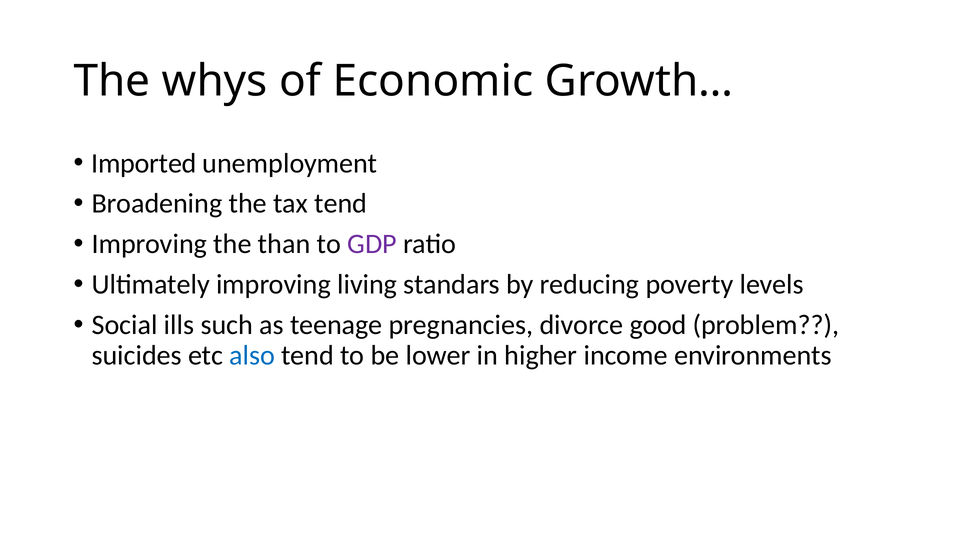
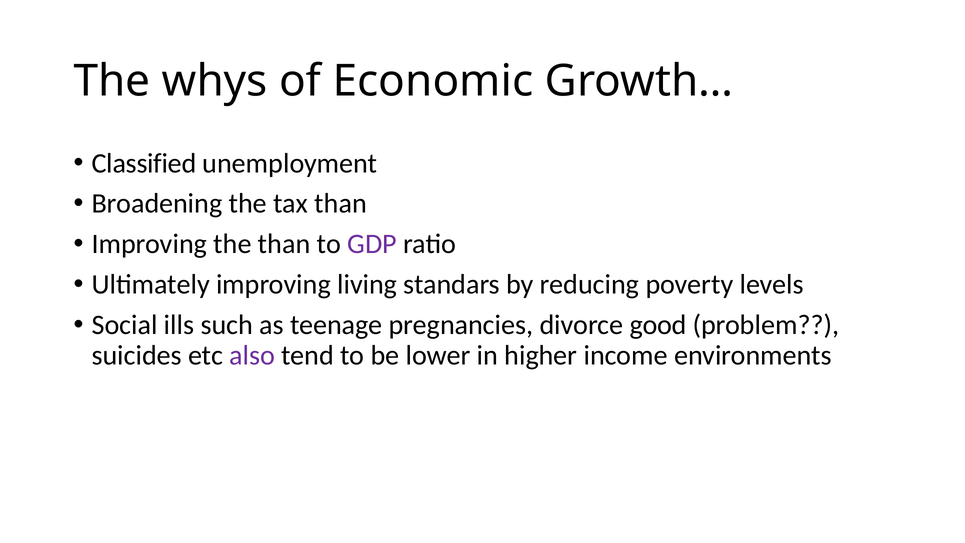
Imported: Imported -> Classified (144, 163)
tax tend: tend -> than (341, 204)
also colour: blue -> purple (252, 355)
